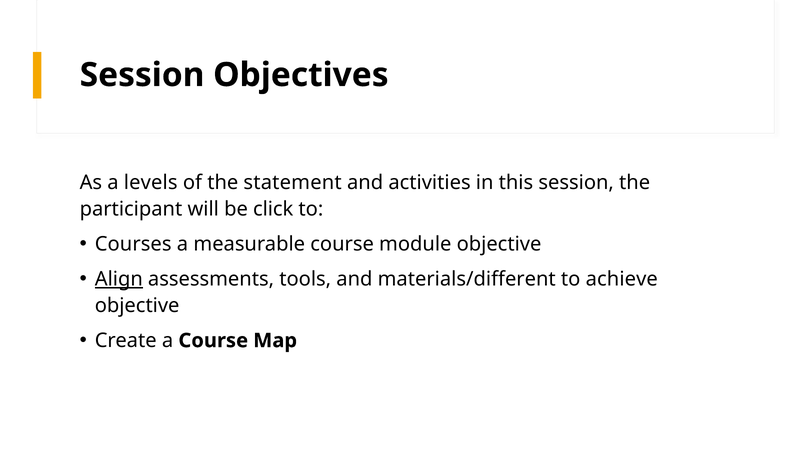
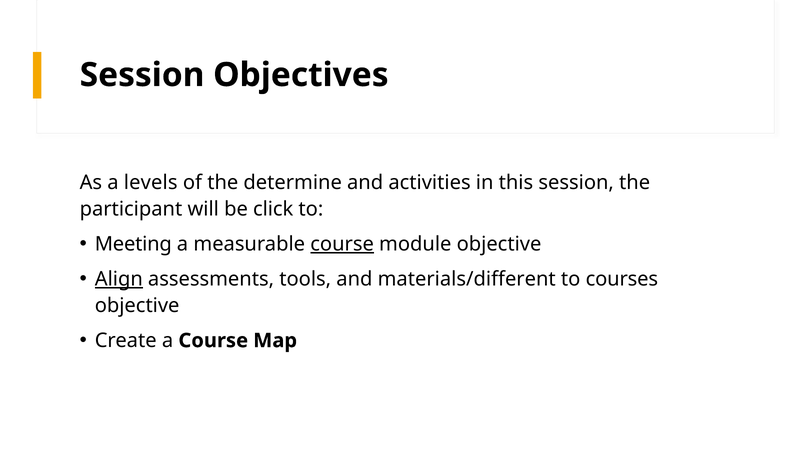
statement: statement -> determine (293, 183)
Courses: Courses -> Meeting (133, 244)
course underline: none -> present (342, 244)
achieve: achieve -> courses (622, 279)
